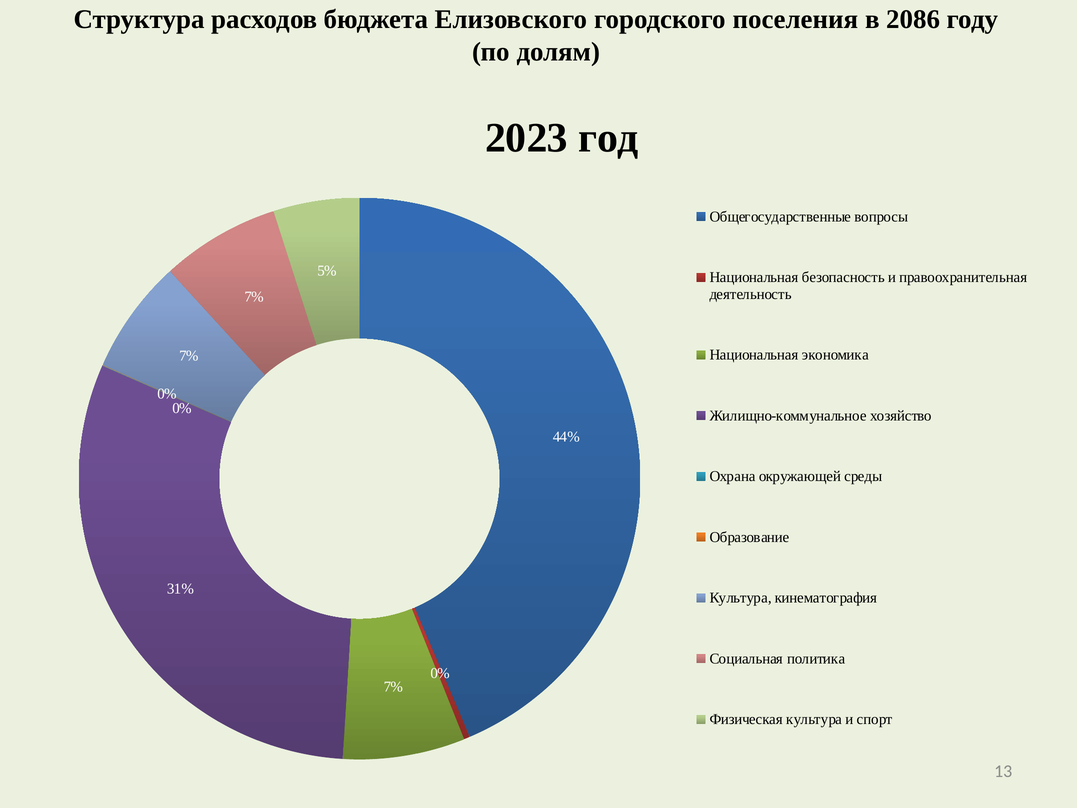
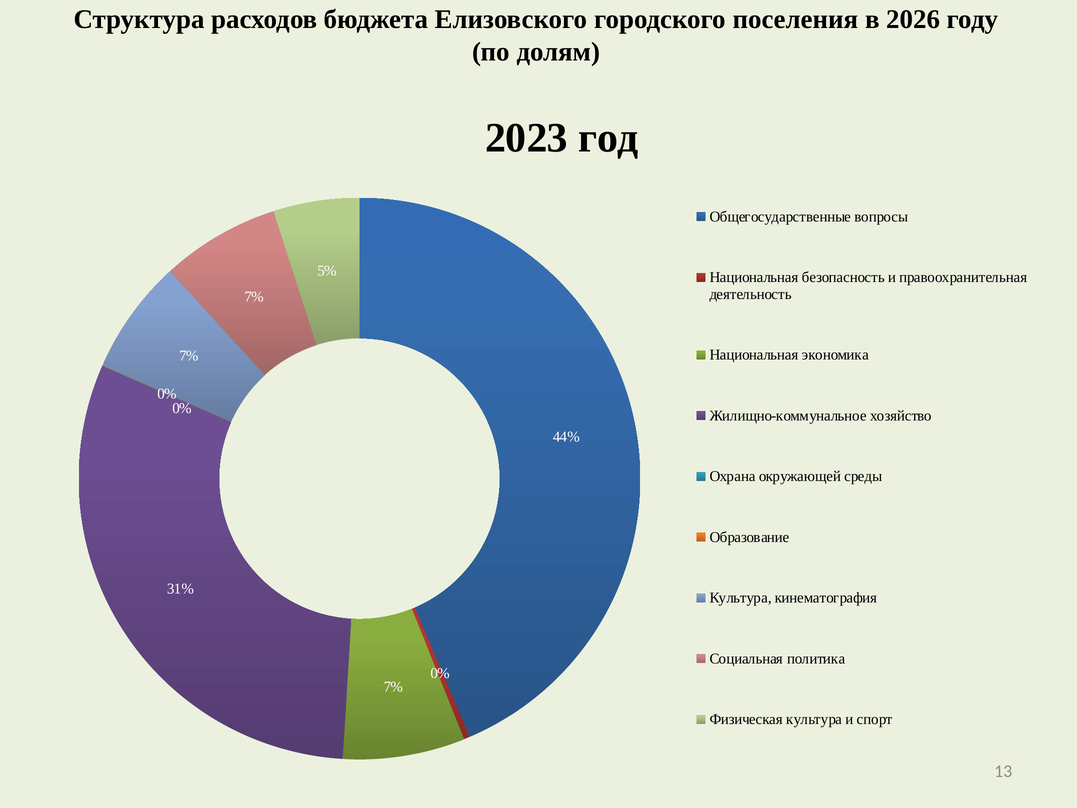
2086: 2086 -> 2026 (913, 19)
